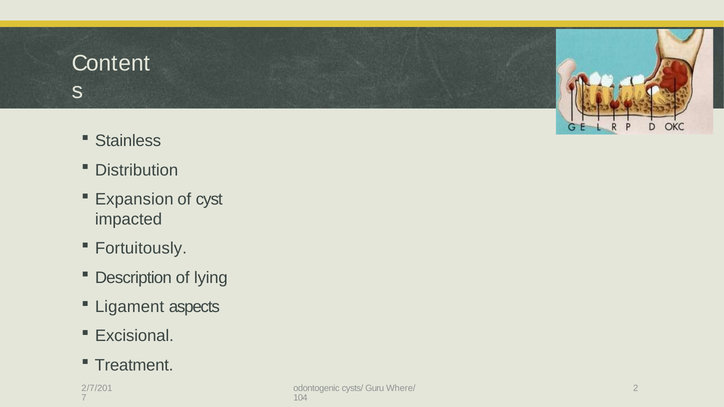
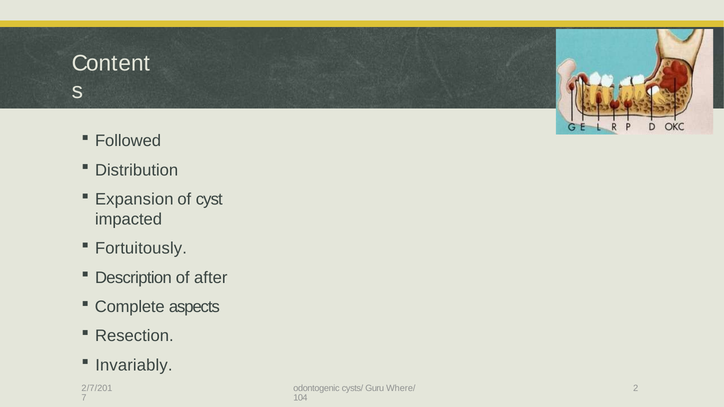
Stainless: Stainless -> Followed (128, 141)
lying: lying -> after (211, 278)
Ligament: Ligament -> Complete (130, 307)
Excisional: Excisional -> Resection (134, 336)
Treatment: Treatment -> Invariably (134, 365)
